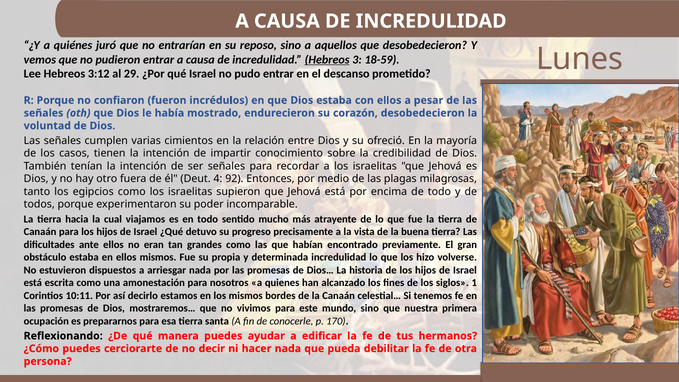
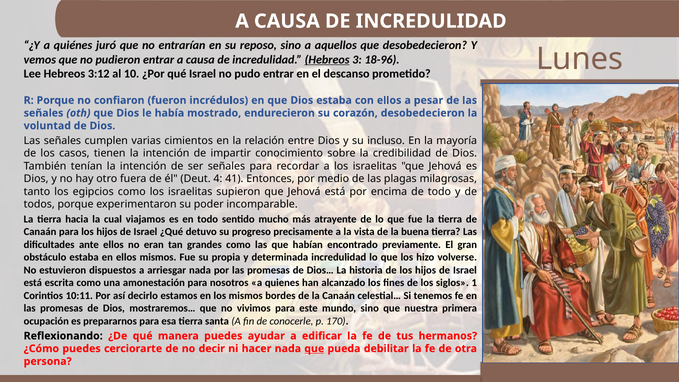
18-59: 18-59 -> 18-96 (382, 60)
29: 29 -> 10 (132, 74)
ofreció: ofreció -> incluso (386, 141)
92: 92 -> 41 (234, 179)
que underline: none -> present (314, 349)
